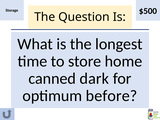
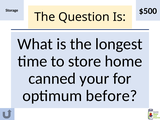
dark: dark -> your (94, 79)
